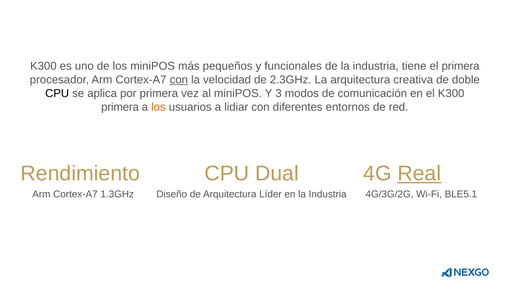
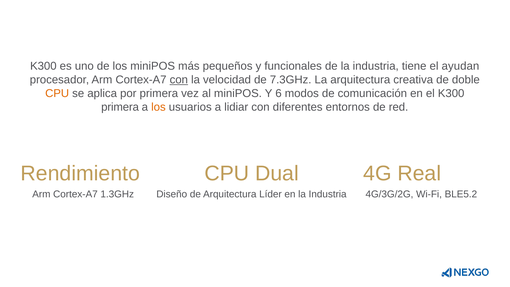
el primera: primera -> ayudan (460, 66)
2.3GHz: 2.3GHz -> 7.3GHz (291, 80)
CPU colour: black -> orange (57, 93)
3: 3 -> 6 (278, 93)
Real underline: present -> none (419, 173)
BLE5.1: BLE5.1 -> BLE5.2 (461, 194)
